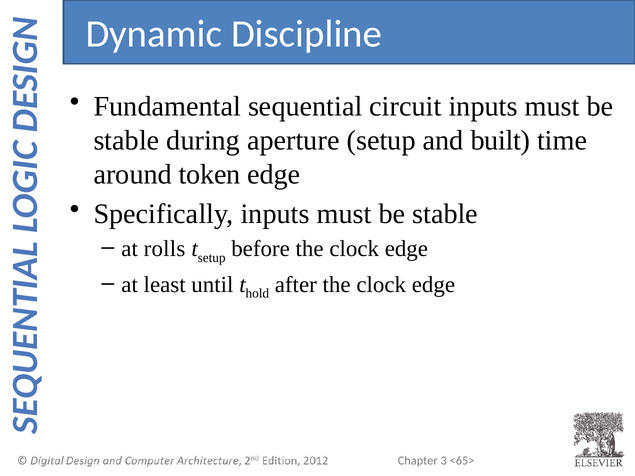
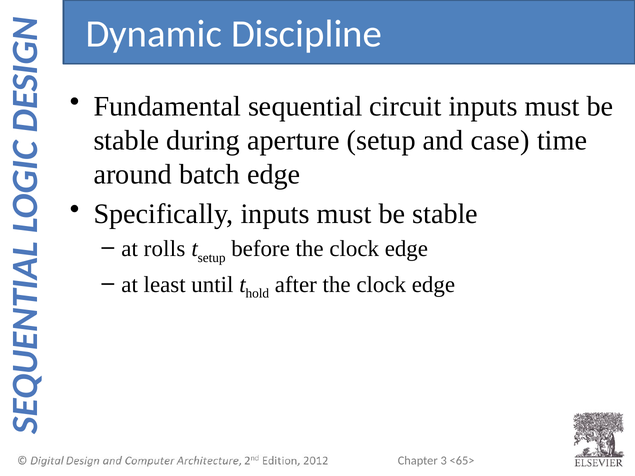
built: built -> case (500, 141)
token: token -> batch (210, 174)
